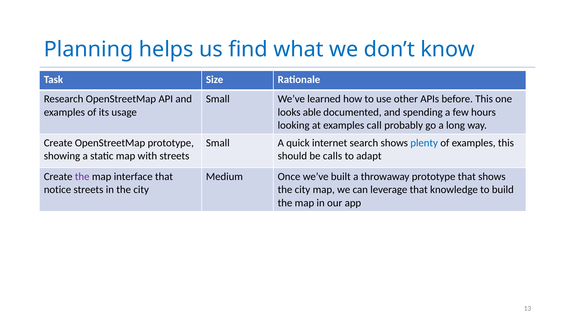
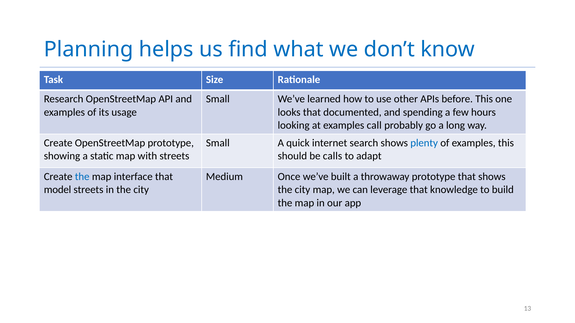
looks able: able -> that (312, 112)
the colour: purple -> blue (82, 177)
notice: notice -> model (58, 190)
